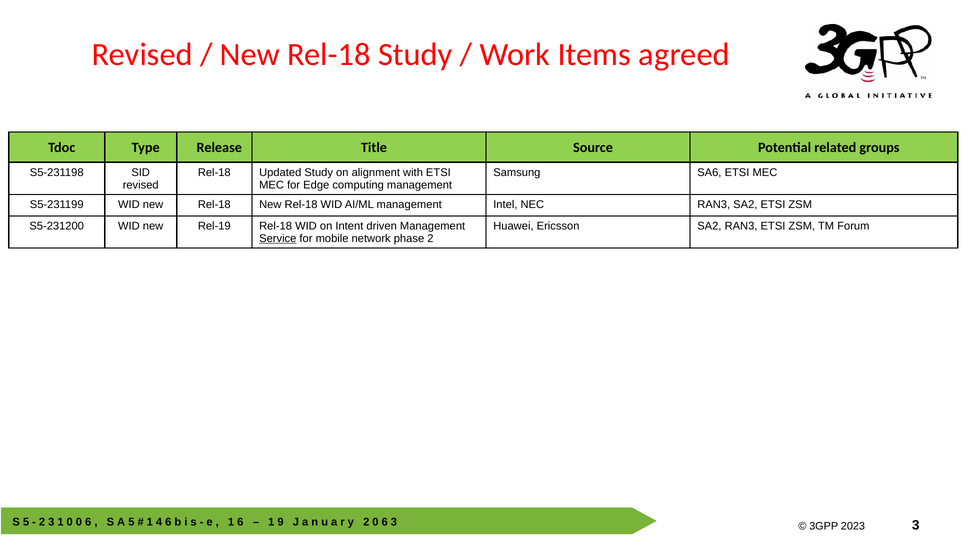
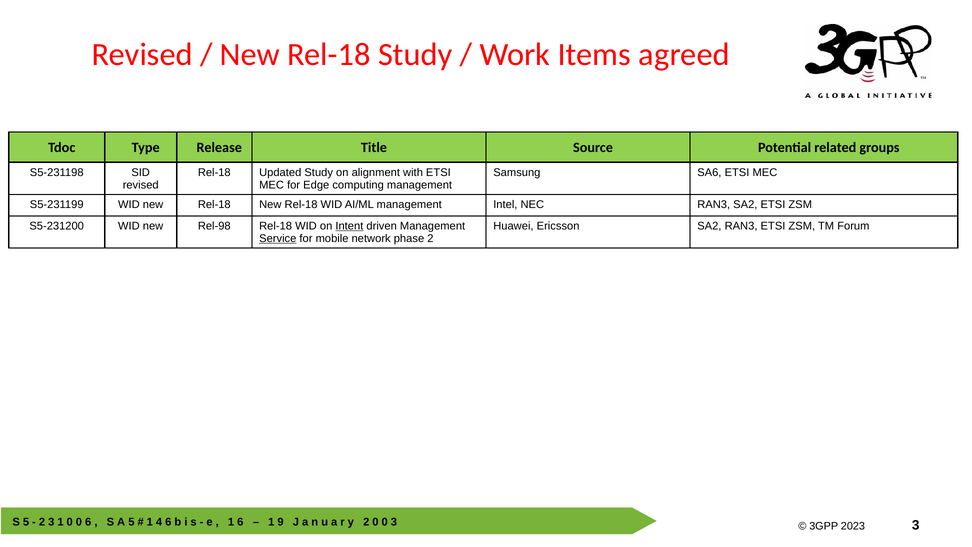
Rel-19: Rel-19 -> Rel-98 (214, 226)
Intent underline: none -> present (349, 226)
6: 6 -> 0 (385, 522)
